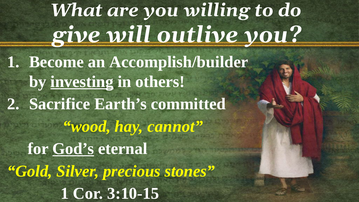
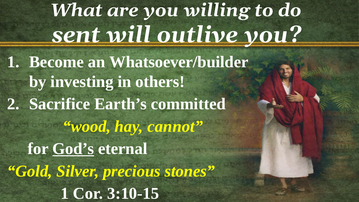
give: give -> sent (76, 35)
Accomplish/builder: Accomplish/builder -> Whatsoever/builder (179, 62)
investing underline: present -> none (82, 82)
